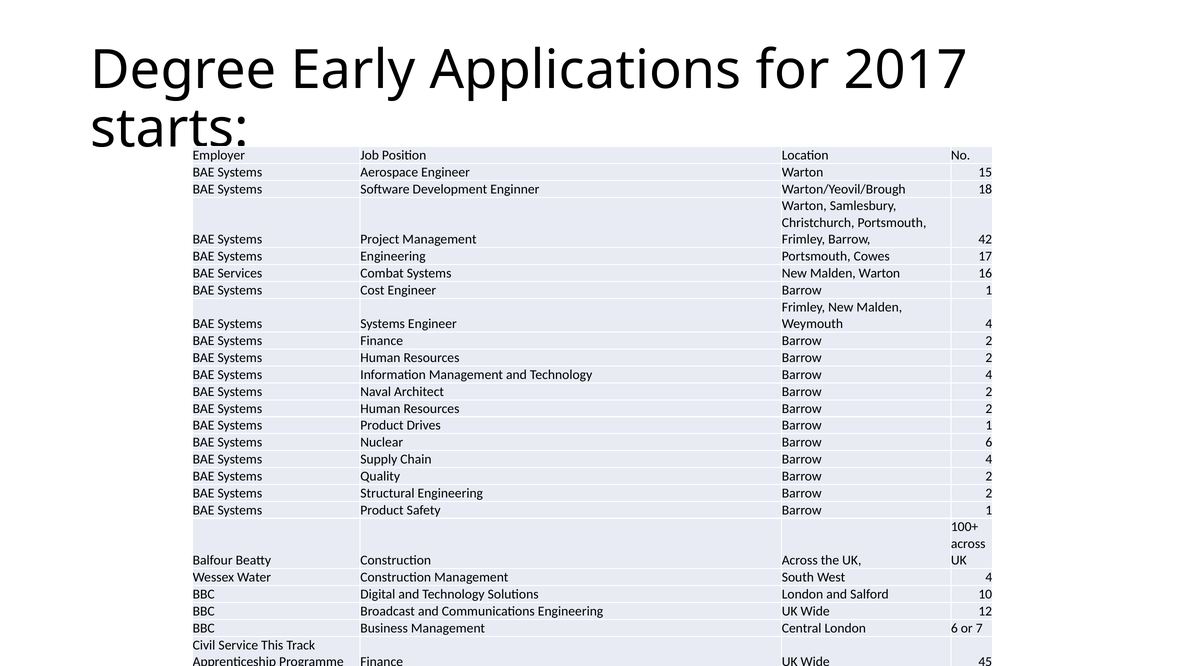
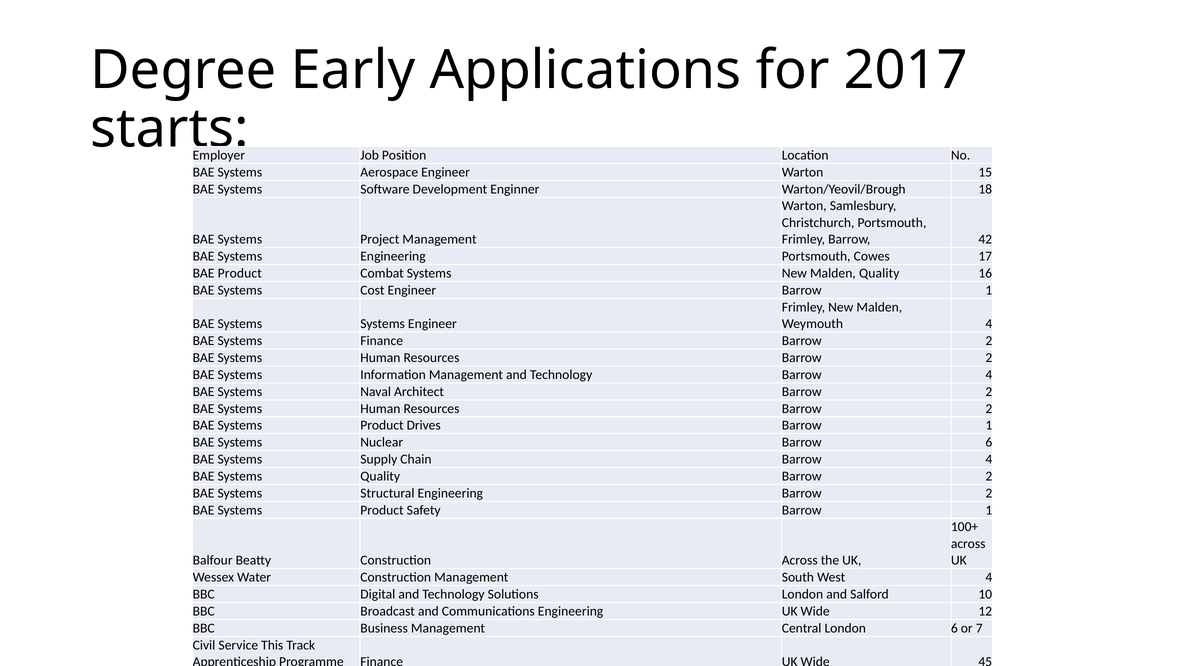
BAE Services: Services -> Product (240, 274)
Malden Warton: Warton -> Quality (879, 274)
